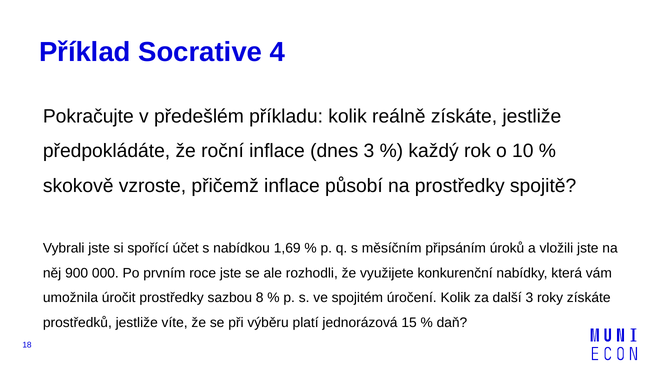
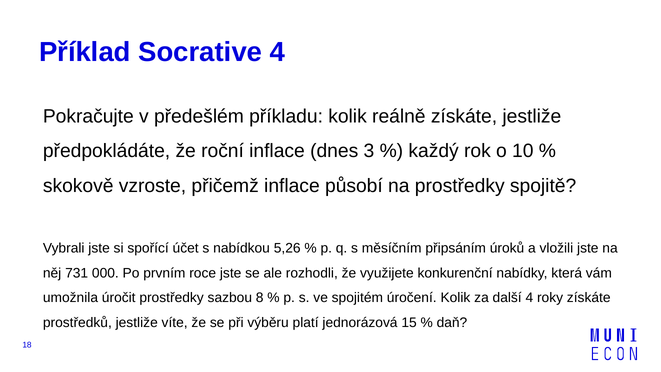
1,69: 1,69 -> 5,26 (287, 248)
900: 900 -> 731 (77, 273)
další 3: 3 -> 4 (529, 298)
